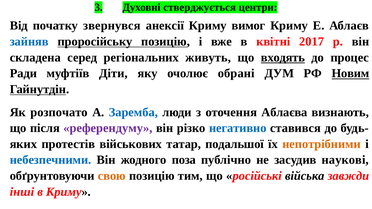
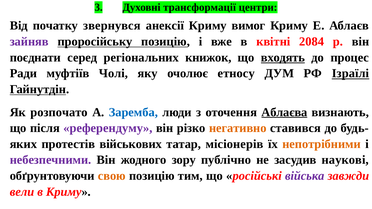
стверджується: стверджується -> трансформації (200, 7)
зайняв colour: blue -> purple (29, 42)
2017: 2017 -> 2084 (312, 42)
складена: складена -> поєднати (35, 58)
живуть: живуть -> книжок (208, 58)
Діти: Діти -> Чолі (113, 73)
обрані: обрані -> етносу (236, 73)
Новим: Новим -> Ізраїлі (350, 73)
Аблаєва underline: none -> present (284, 112)
негативно colour: blue -> orange (238, 128)
подальшої: подальшої -> місіонерів (234, 144)
небезпечними colour: blue -> purple (51, 160)
поза: поза -> зору (184, 160)
війська colour: black -> purple (305, 176)
інші: інші -> вели (22, 192)
